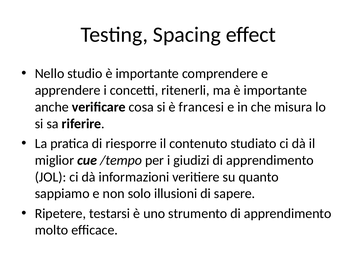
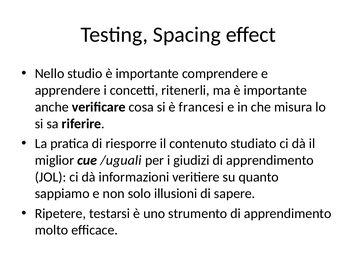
/tempo: /tempo -> /uguali (121, 160)
